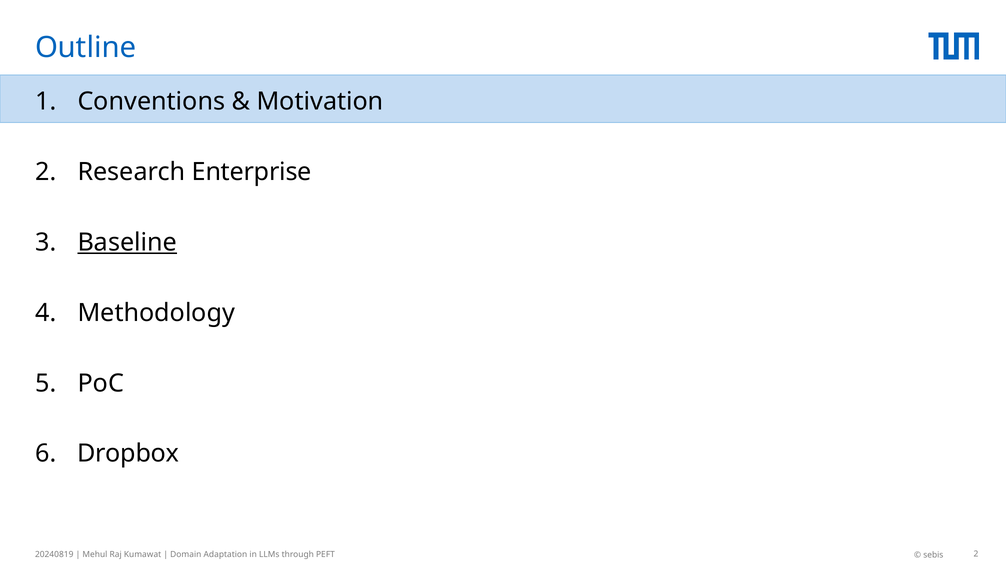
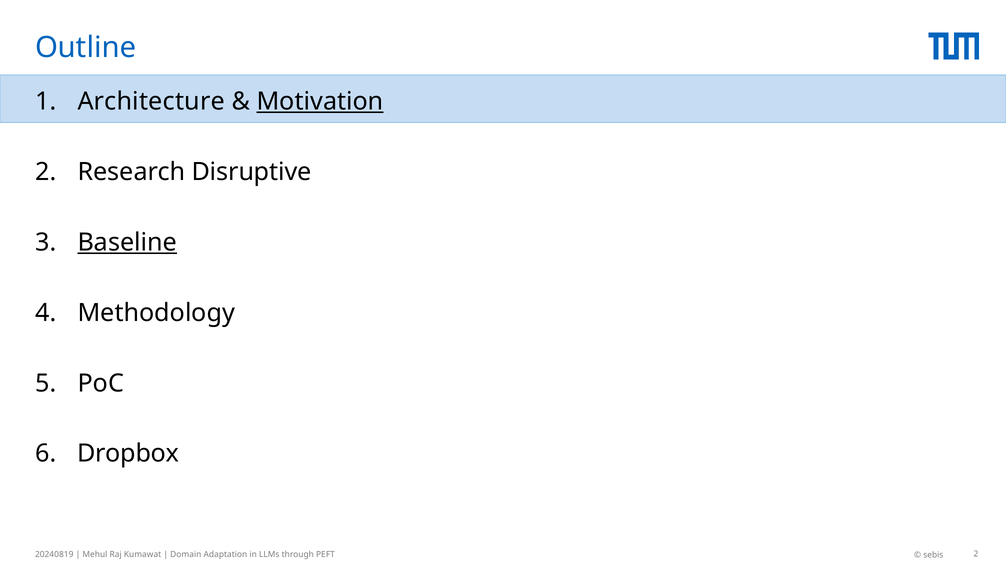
Conventions: Conventions -> Architecture (151, 102)
Motivation underline: none -> present (320, 102)
Enterprise: Enterprise -> Disruptive (252, 172)
